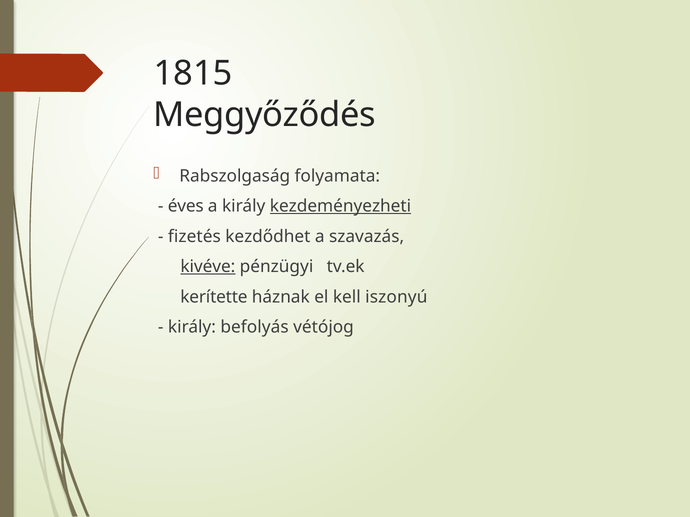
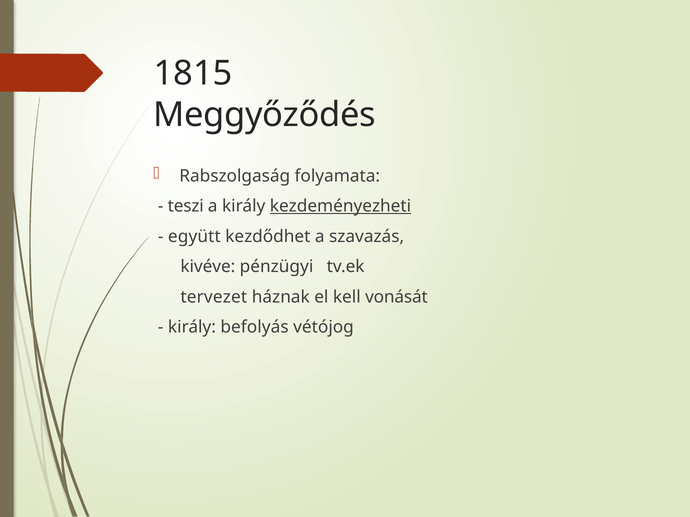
éves: éves -> teszi (186, 206)
fizetés: fizetés -> együtt (194, 237)
kivéve underline: present -> none (208, 267)
kerítette: kerítette -> tervezet (214, 297)
iszonyú: iszonyú -> vonását (396, 297)
